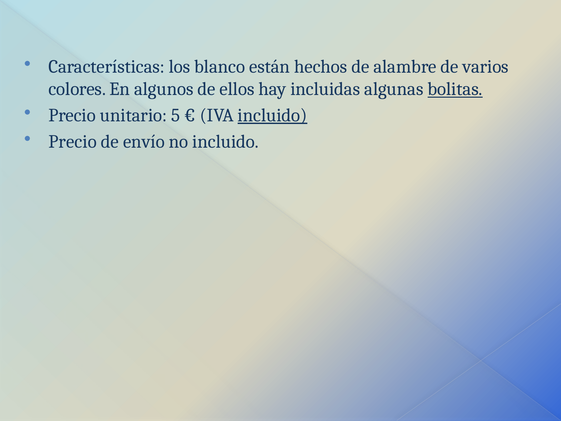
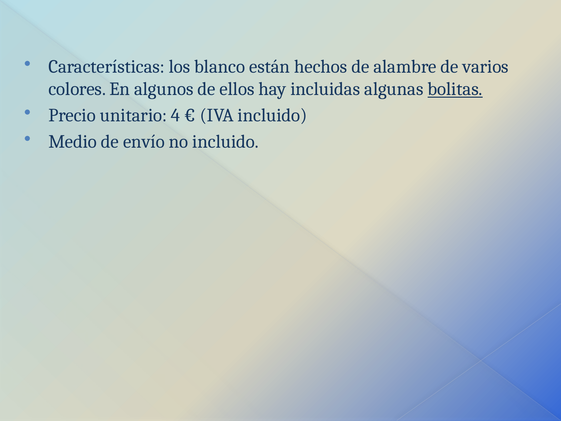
5: 5 -> 4 (176, 115)
incluido underline: present -> none (272, 115)
Precio: Precio -> Medio (73, 141)
